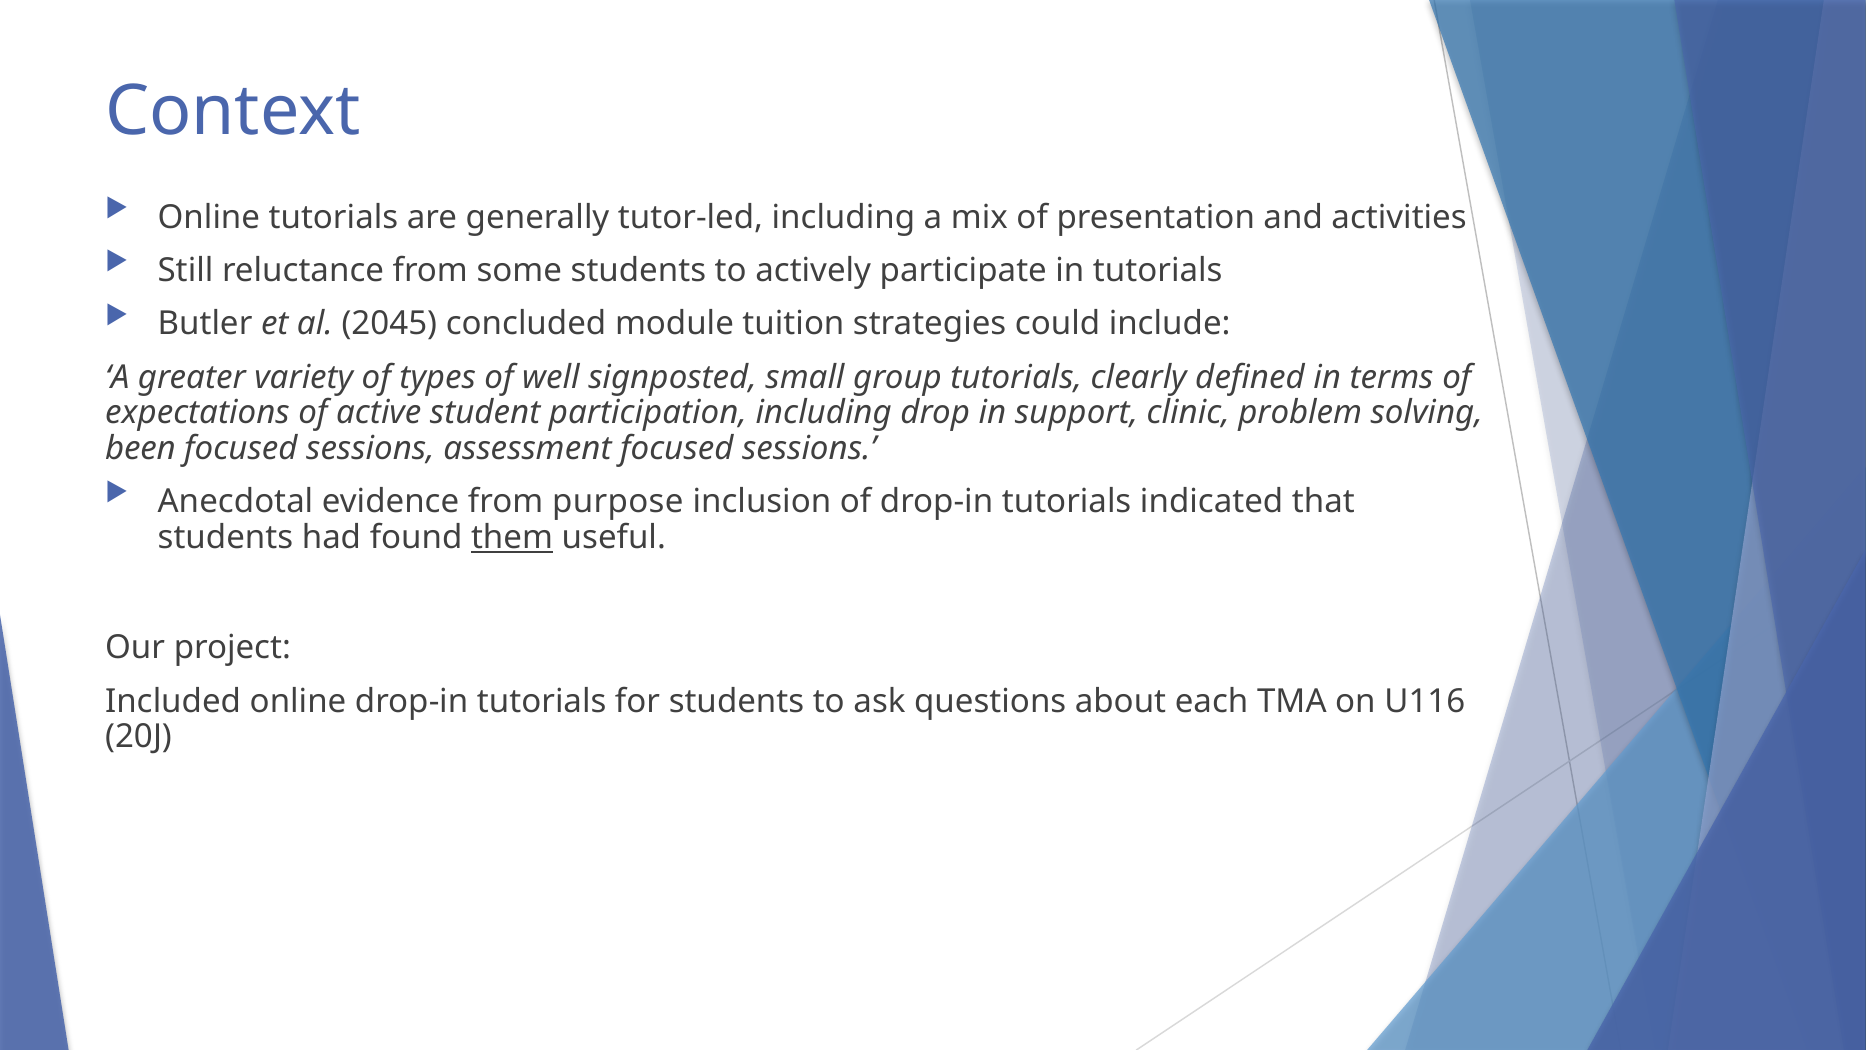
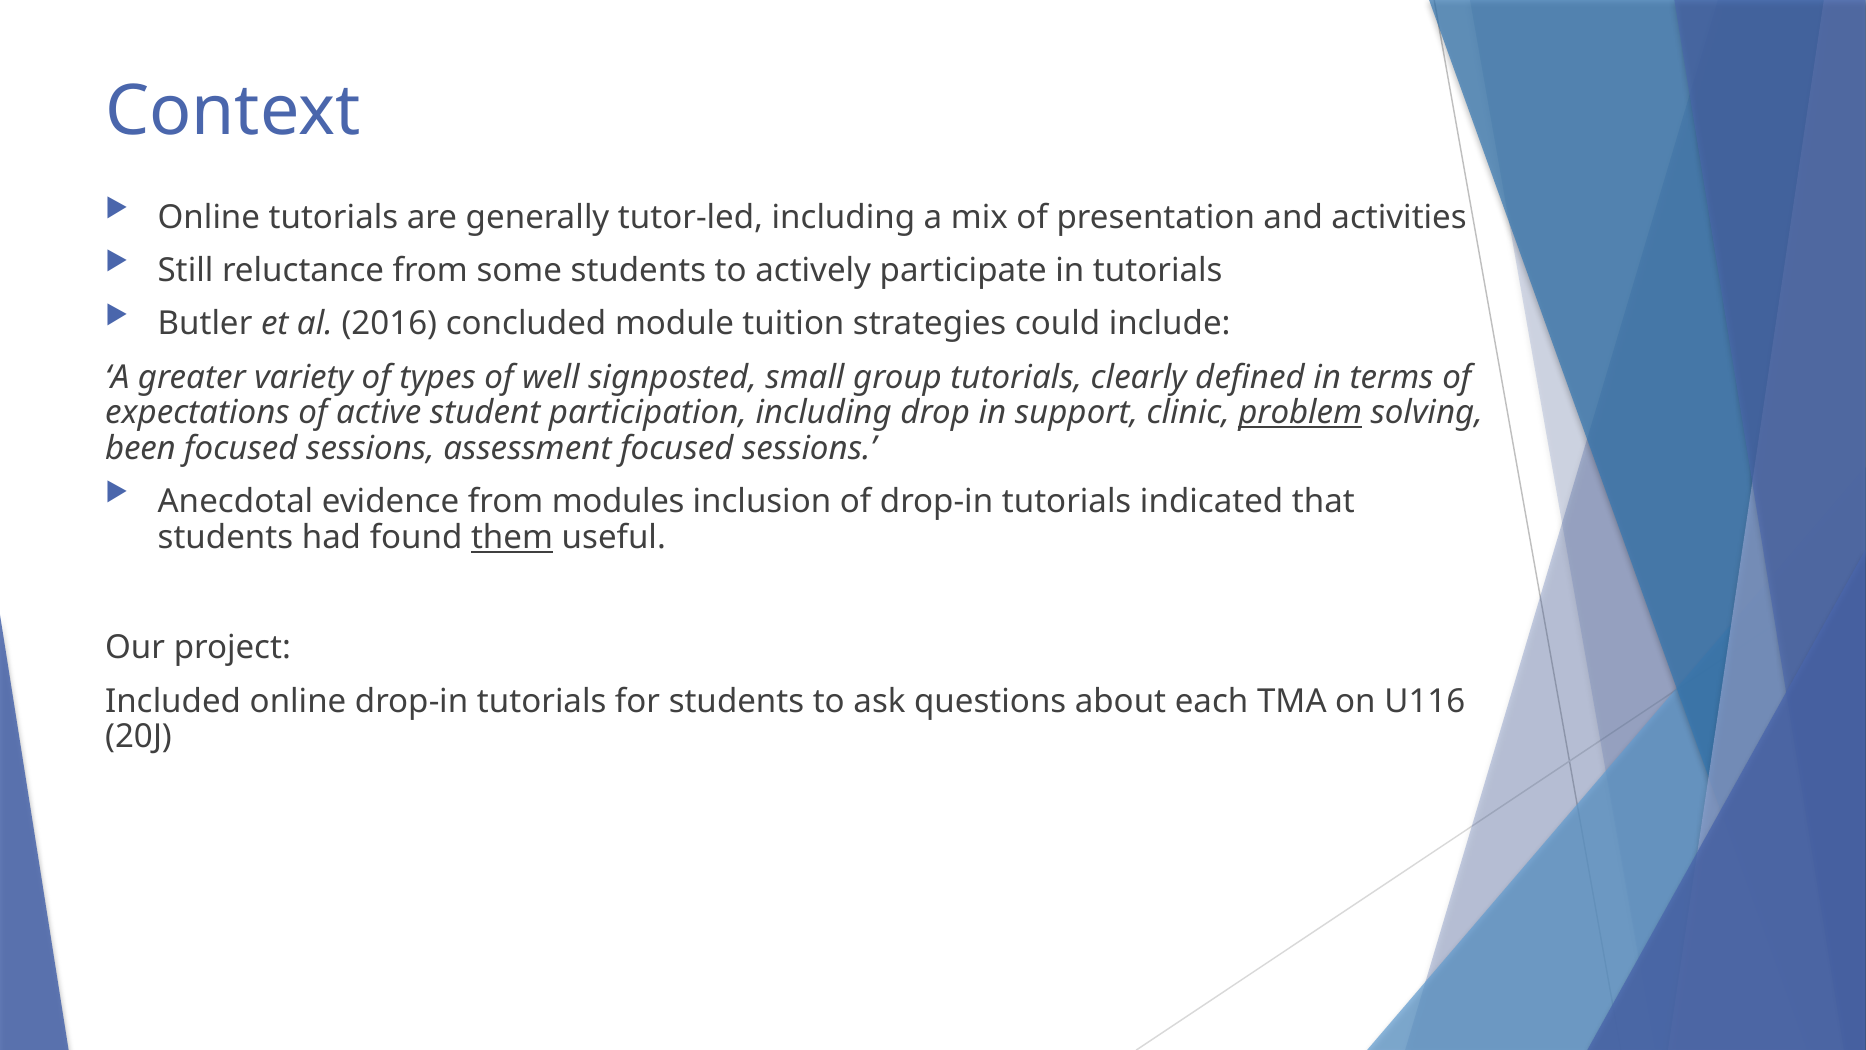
2045: 2045 -> 2016 (389, 324)
problem underline: none -> present (1300, 413)
purpose: purpose -> modules (618, 502)
